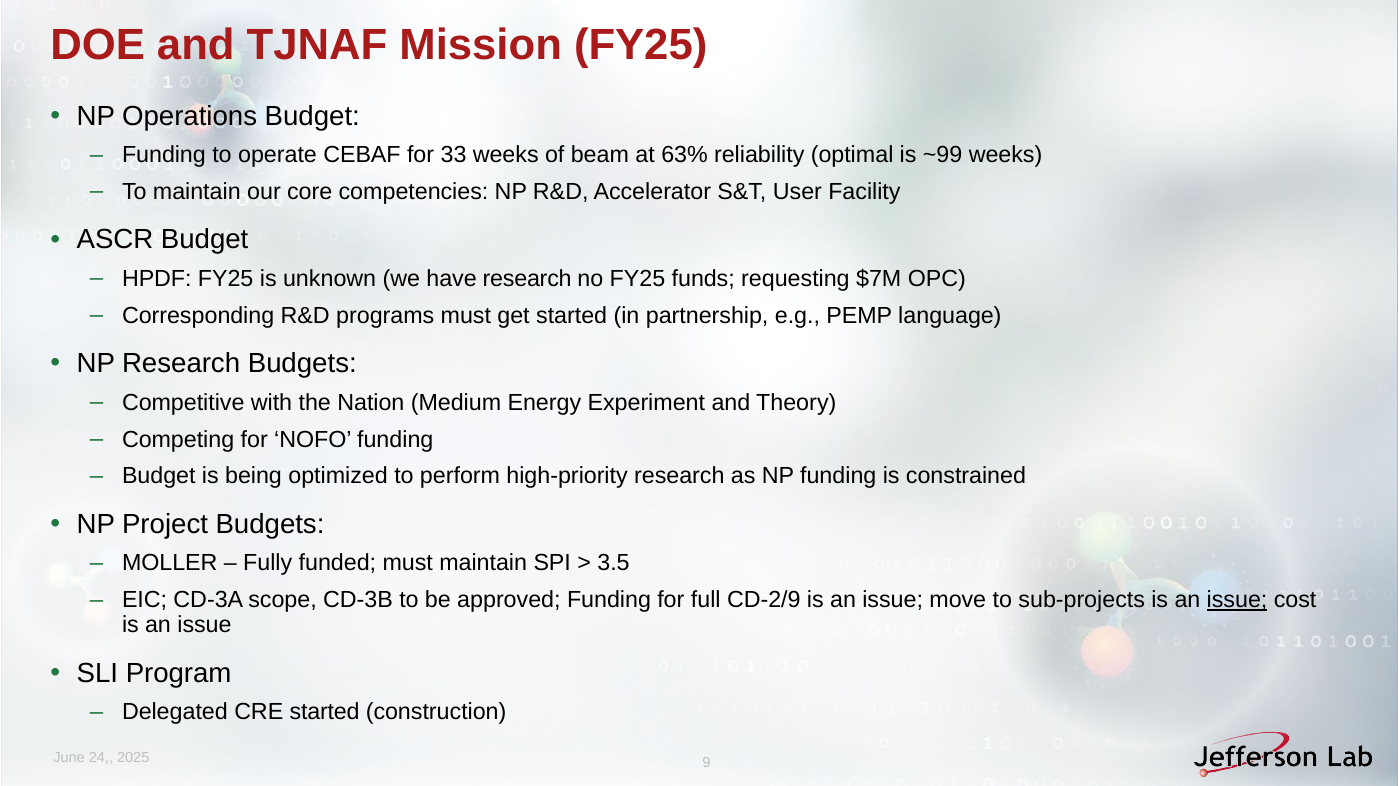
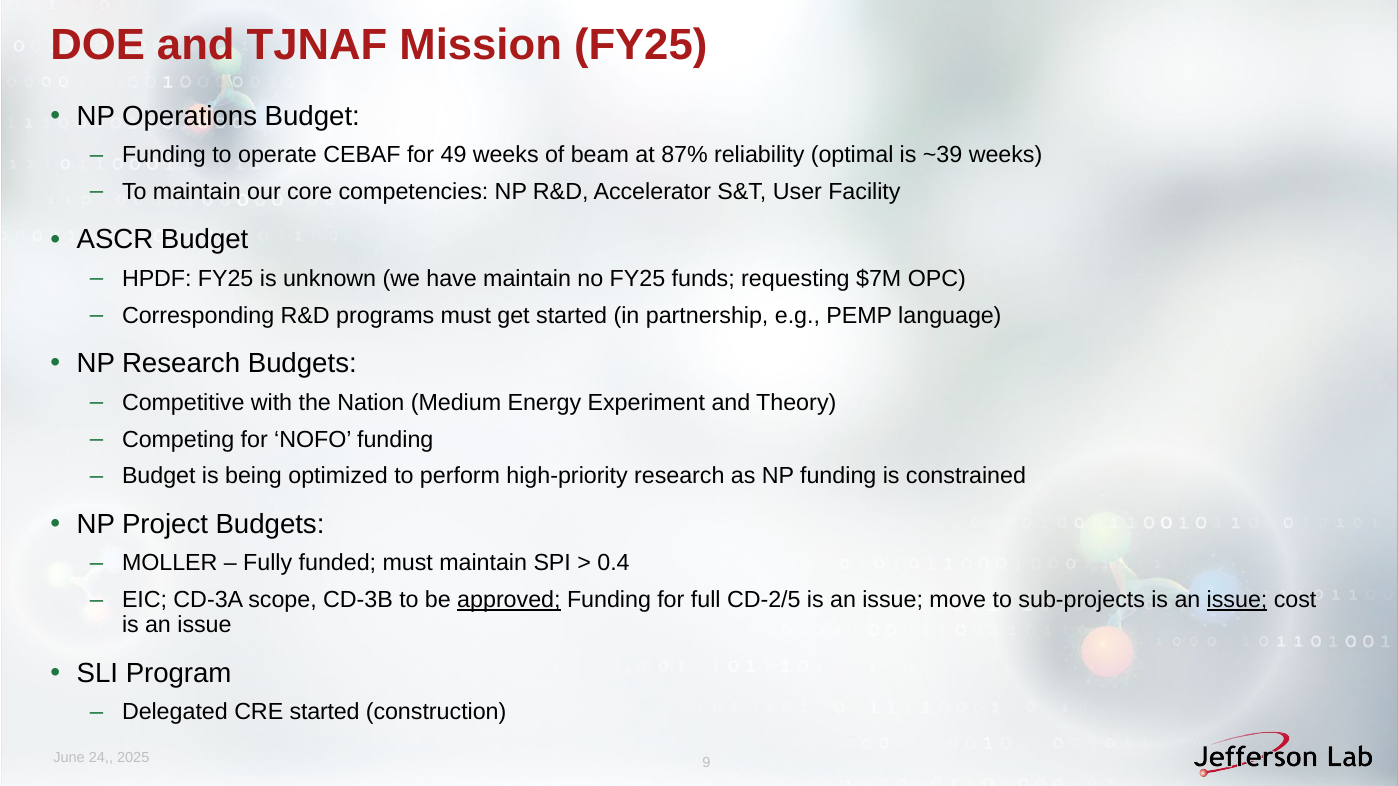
33: 33 -> 49 (454, 155)
63%: 63% -> 87% (685, 155)
~99: ~99 -> ~39 (943, 155)
have research: research -> maintain (527, 279)
3.5: 3.5 -> 0.4 (614, 564)
approved underline: none -> present (509, 600)
CD-2/9: CD-2/9 -> CD-2/5 (764, 600)
